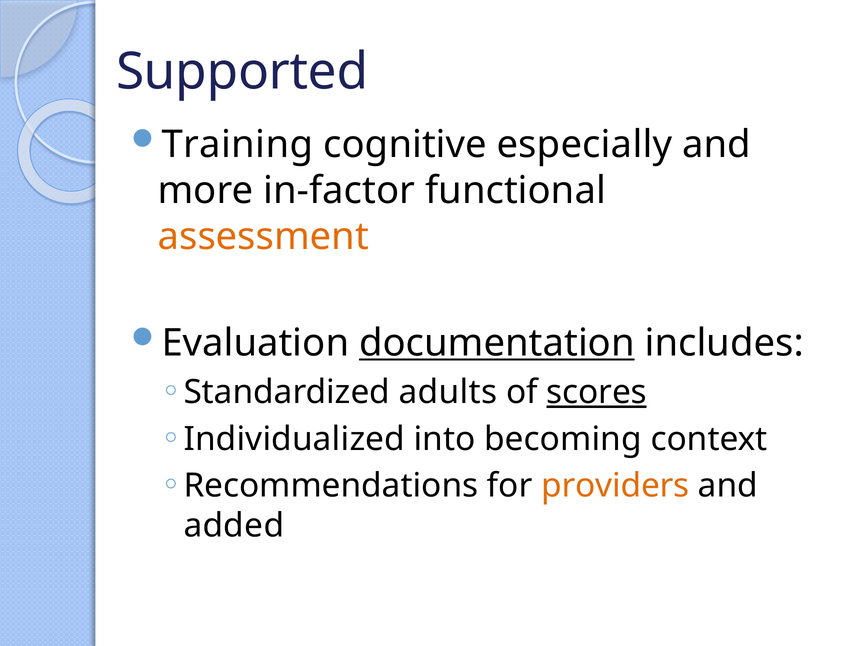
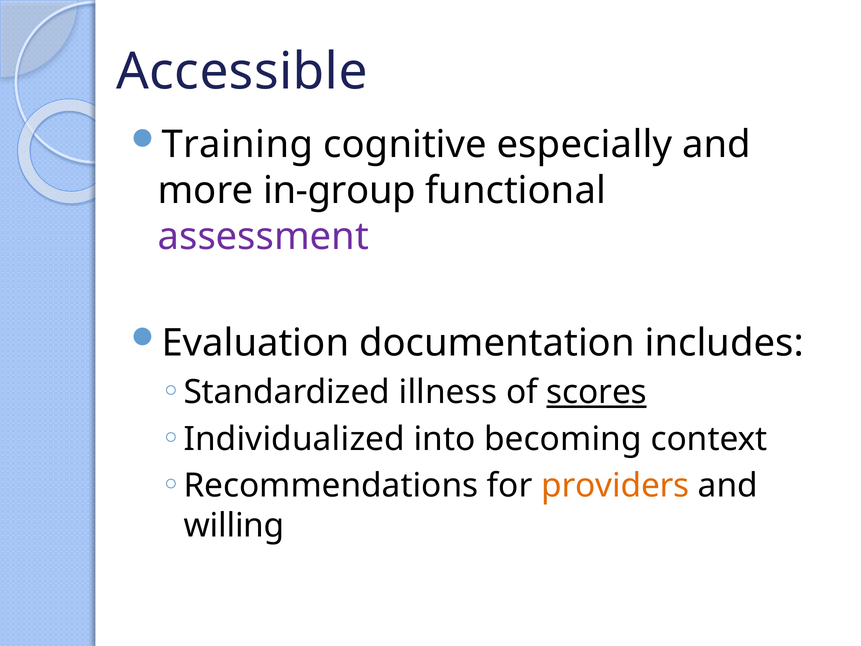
Supported: Supported -> Accessible (242, 72)
in-factor: in-factor -> in-group (339, 191)
assessment colour: orange -> purple (263, 237)
documentation underline: present -> none (497, 343)
adults: adults -> illness (448, 392)
added: added -> willing (234, 526)
